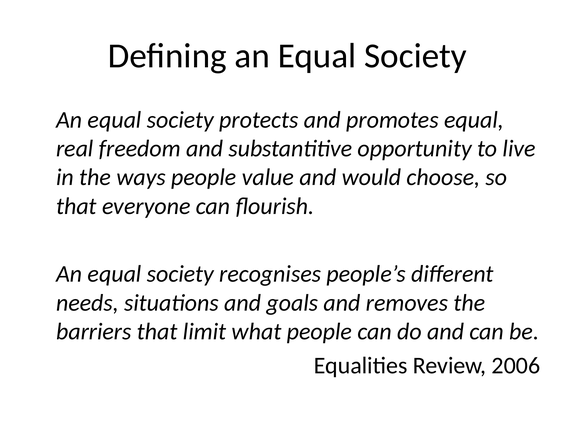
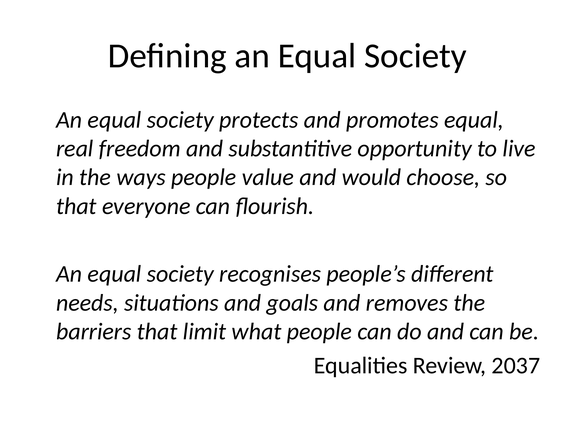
2006: 2006 -> 2037 (516, 365)
